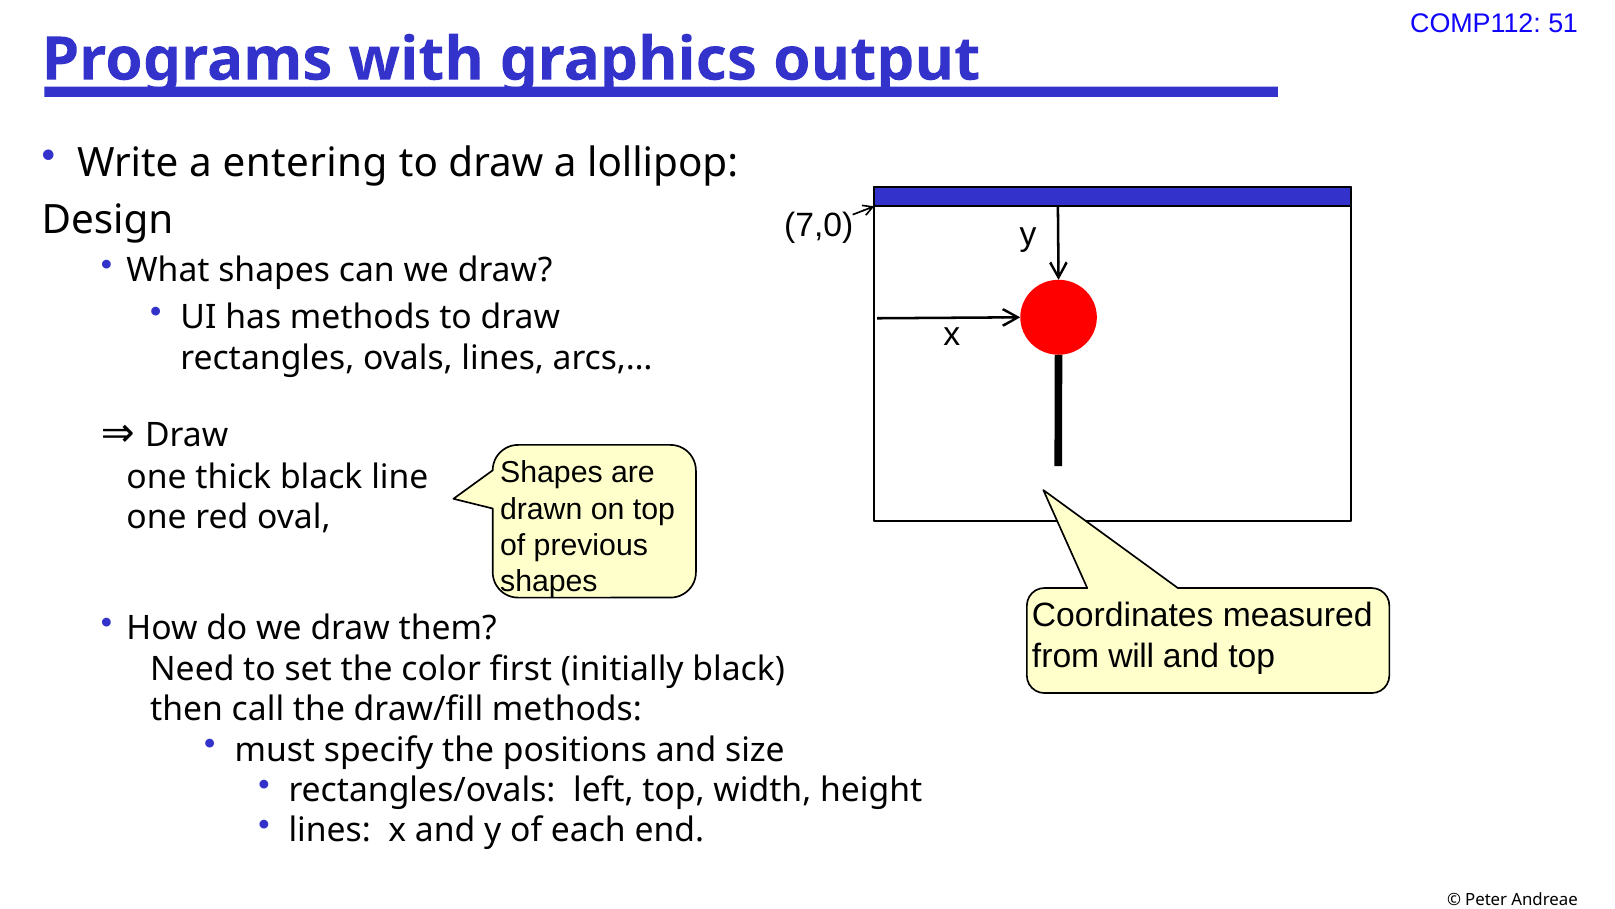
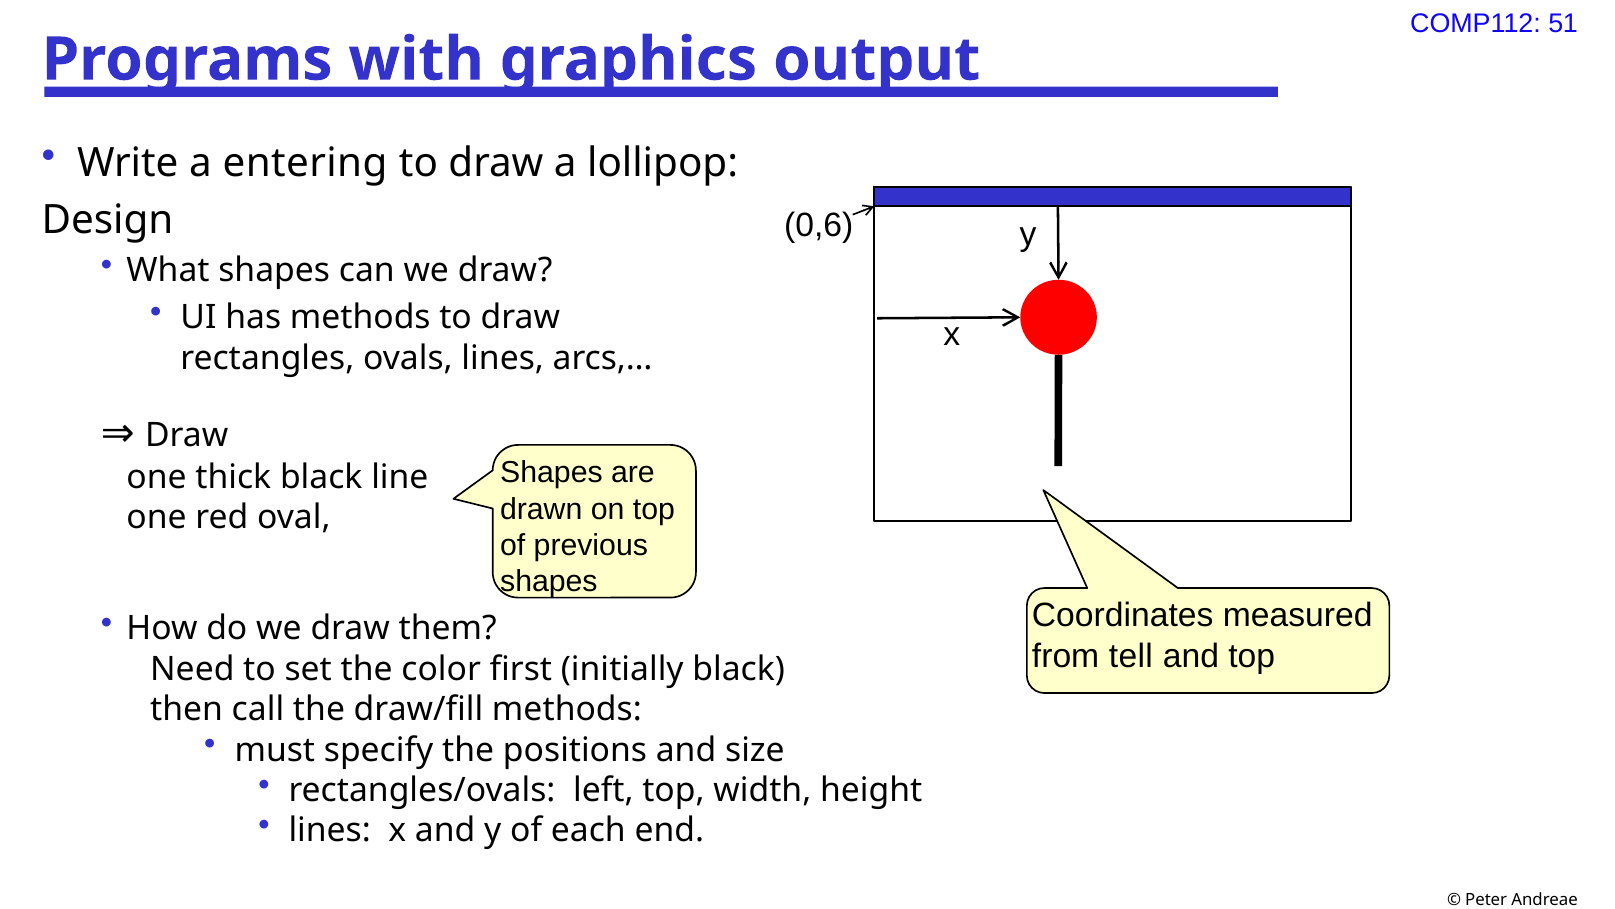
7,0: 7,0 -> 0,6 (819, 225)
will: will -> tell (1131, 656)
